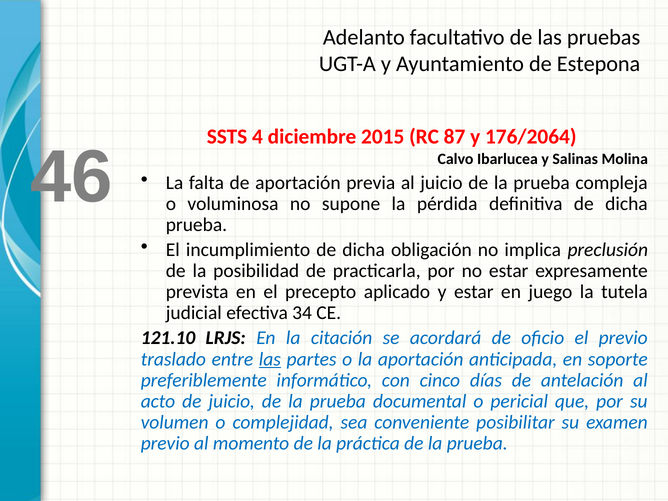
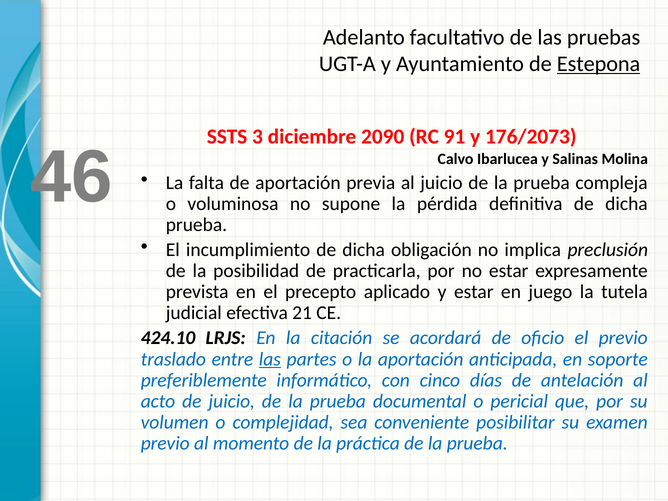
Estepona underline: none -> present (599, 64)
4: 4 -> 3 (257, 137)
2015: 2015 -> 2090 (383, 137)
87: 87 -> 91 (455, 137)
176/2064: 176/2064 -> 176/2073 (531, 137)
34: 34 -> 21 (302, 313)
121.10: 121.10 -> 424.10 (168, 338)
